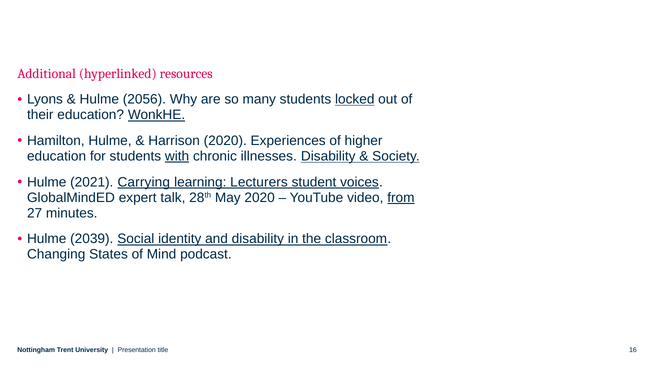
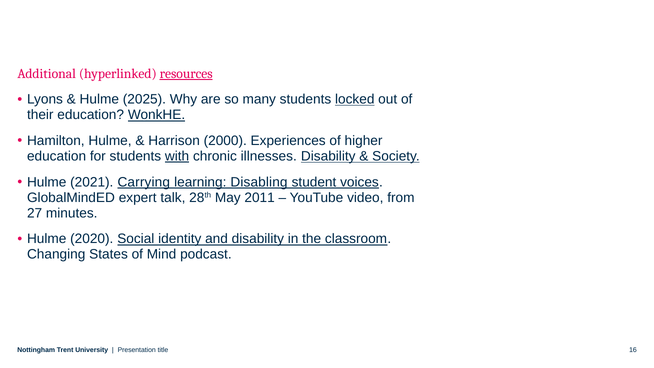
resources underline: none -> present (186, 74)
2056: 2056 -> 2025 (144, 99)
Harrison 2020: 2020 -> 2000 (225, 141)
Lecturers: Lecturers -> Disabling (259, 182)
May 2020: 2020 -> 2011 (260, 198)
from underline: present -> none (401, 198)
2039: 2039 -> 2020 (92, 239)
